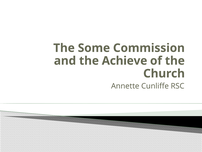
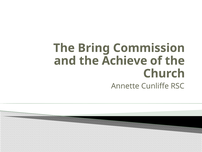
Some: Some -> Bring (94, 48)
